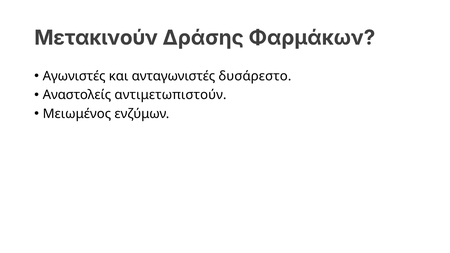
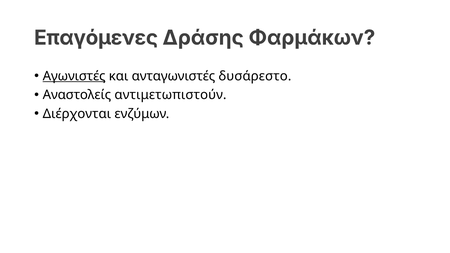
Μετακινούν: Μετακινούν -> Επαγόμενες (96, 38)
Αγωνιστές underline: none -> present (74, 76)
Μειωμένος: Μειωμένος -> Διέρχονται (77, 114)
